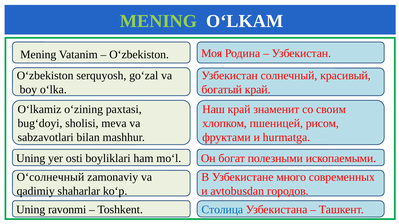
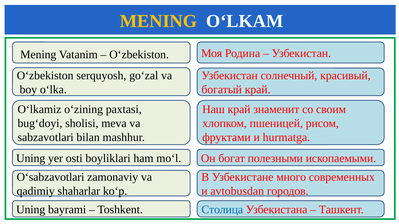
MENING colour: light green -> yellow (158, 21)
O‘солнечный: O‘солнечный -> O‘sabzavotlari (51, 177)
ravonmi: ravonmi -> bayrami (67, 210)
